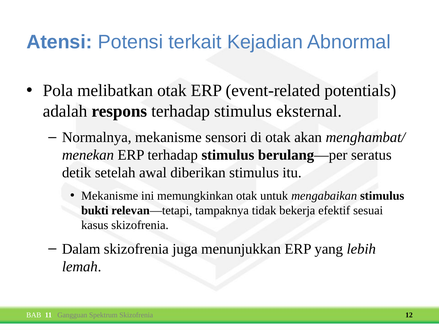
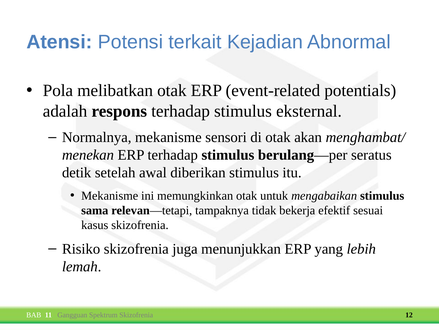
bukti: bukti -> sama (95, 210)
Dalam: Dalam -> Risiko (81, 248)
